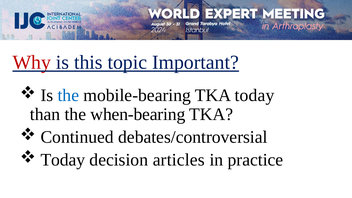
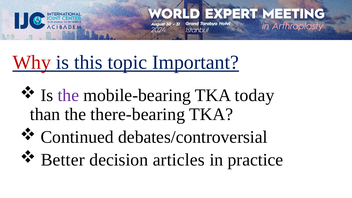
the colour: blue -> purple (68, 95)
when-bearing: when-bearing -> there-bearing (138, 114)
Today: Today -> Better (63, 160)
